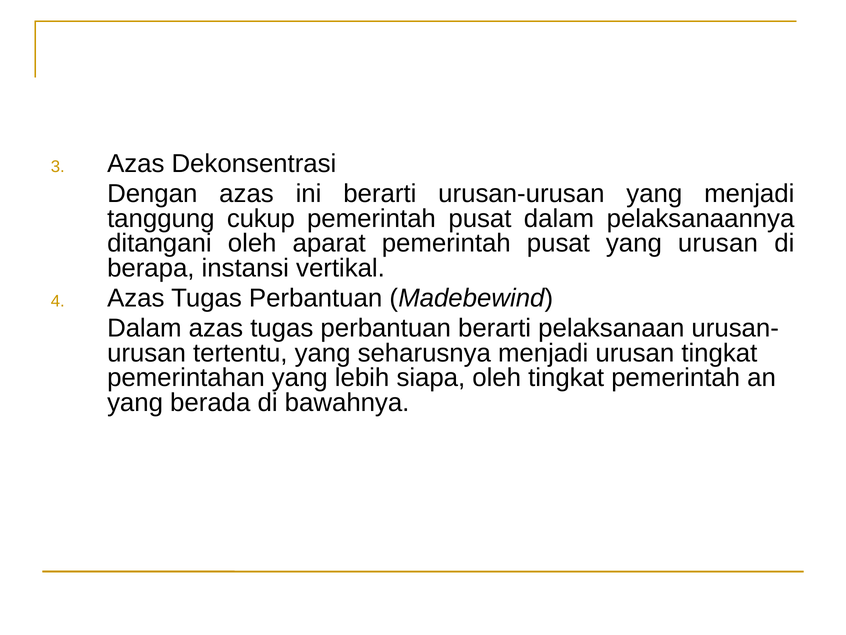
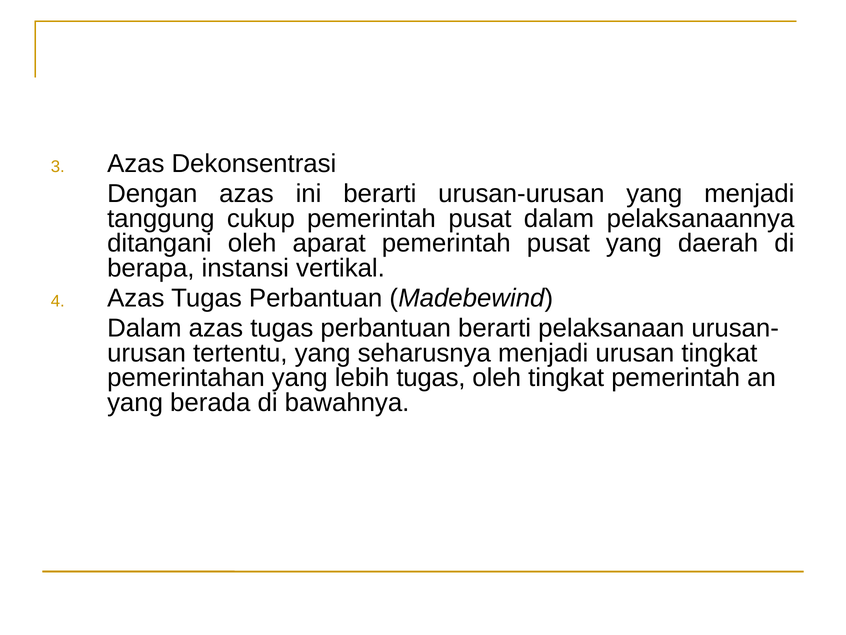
yang urusan: urusan -> daerah (718, 243)
lebih siapa: siapa -> tugas (431, 378)
